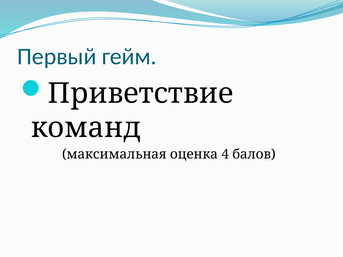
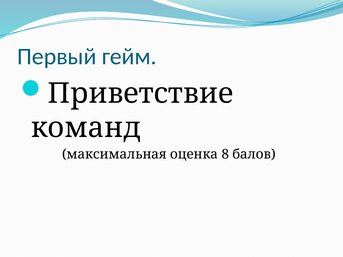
4: 4 -> 8 (225, 154)
